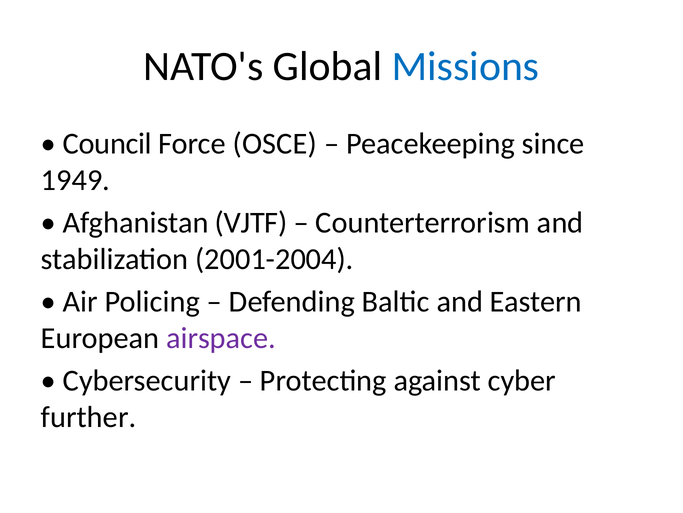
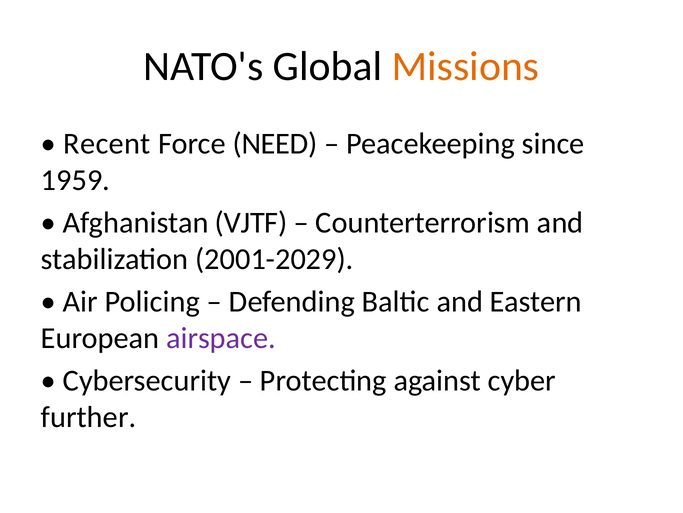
Missions colour: blue -> orange (465, 66)
Council: Council -> Recent (107, 143)
OSCE: OSCE -> NEED (275, 143)
1949: 1949 -> 1959 (76, 180)
2001-2004: 2001-2004 -> 2001-2029 (274, 259)
